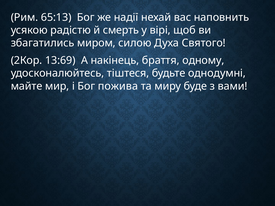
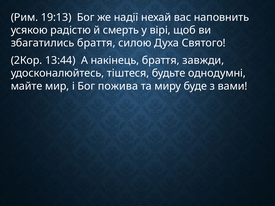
65:13: 65:13 -> 19:13 (56, 17)
збагатились миром: миром -> браття (96, 43)
13:69: 13:69 -> 13:44 (60, 61)
одному: одному -> завжди (203, 61)
